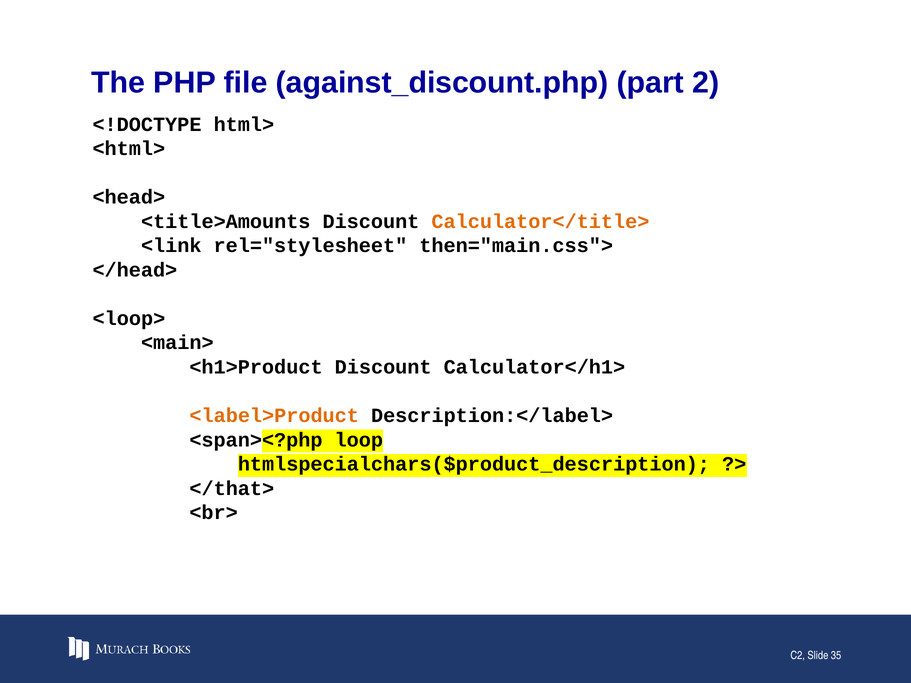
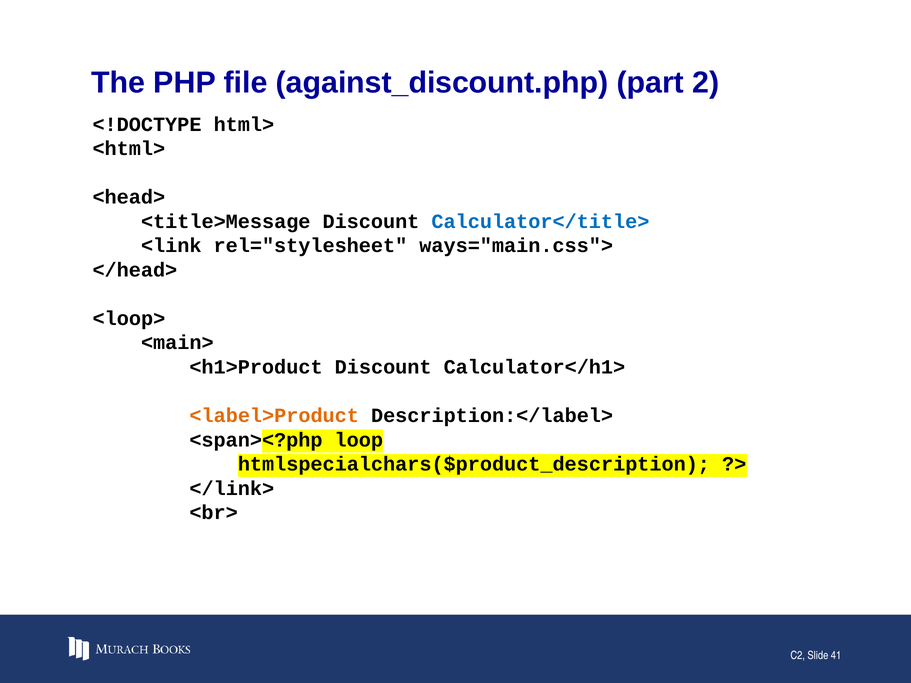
<title>Amounts: <title>Amounts -> <title>Message (226, 222)
Calculator</title> colour: orange -> blue (540, 222)
then="main.css">: then="main.css"> -> ways="main.css"> (516, 246)
</that>: </that> -> </link> (232, 489)
35: 35 -> 41 (836, 655)
